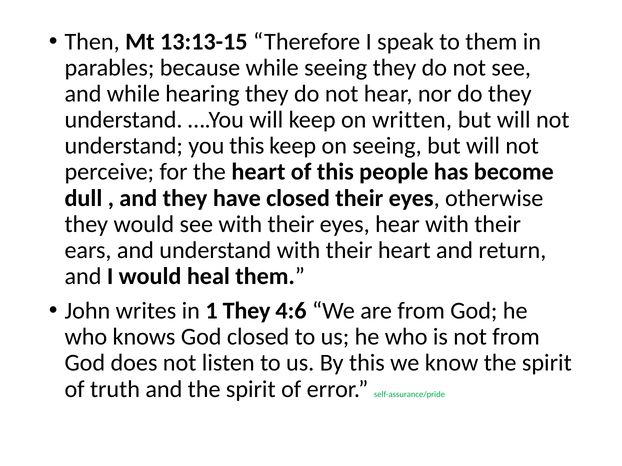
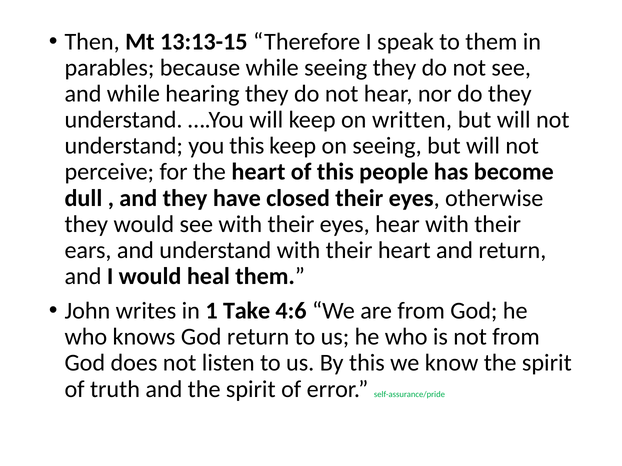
1 They: They -> Take (247, 311)
God closed: closed -> return (258, 337)
